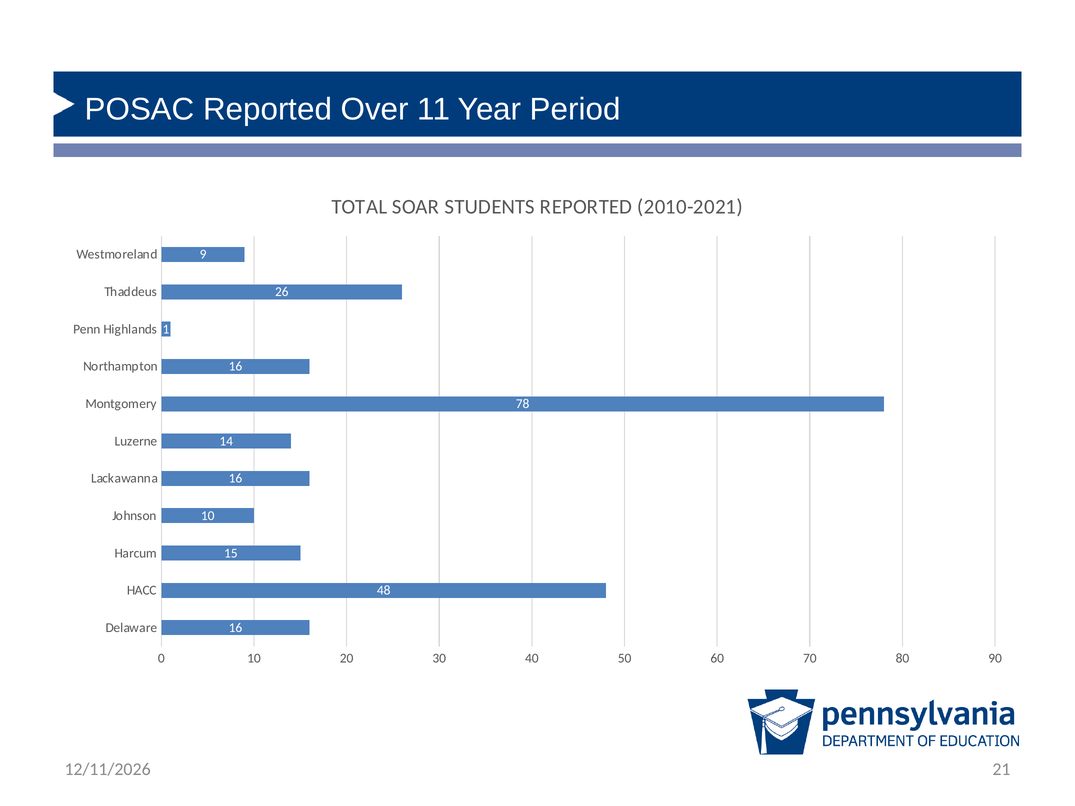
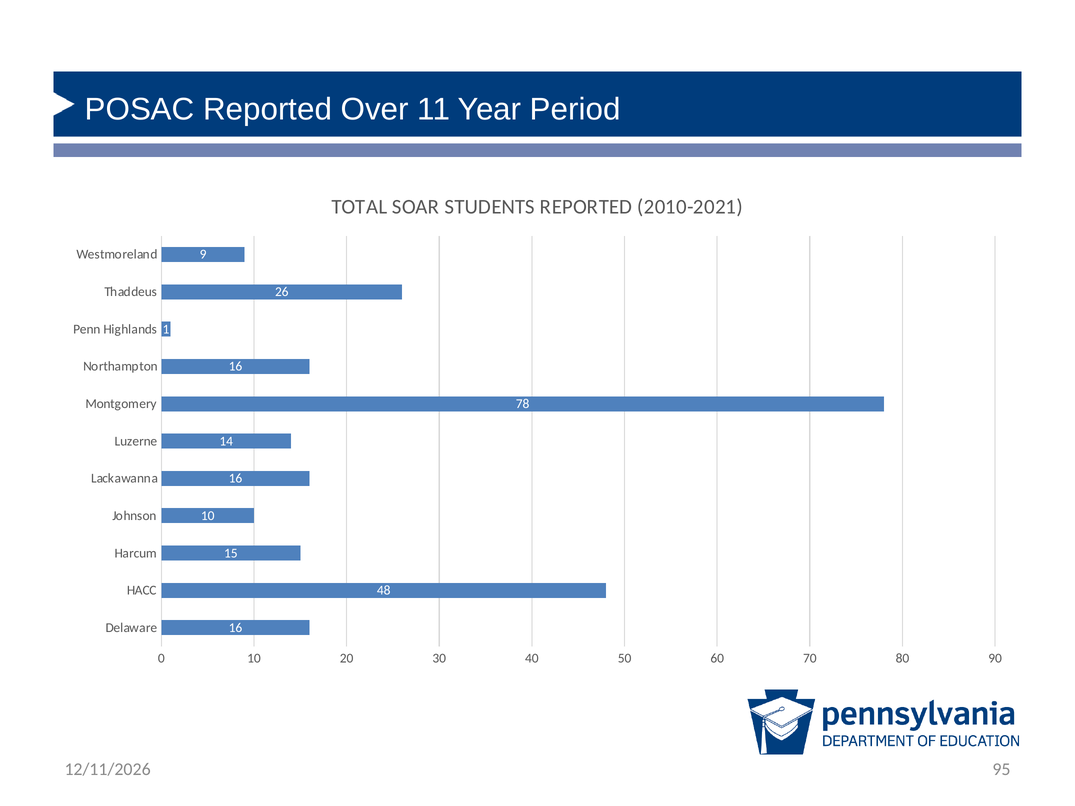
21: 21 -> 95 (1001, 770)
